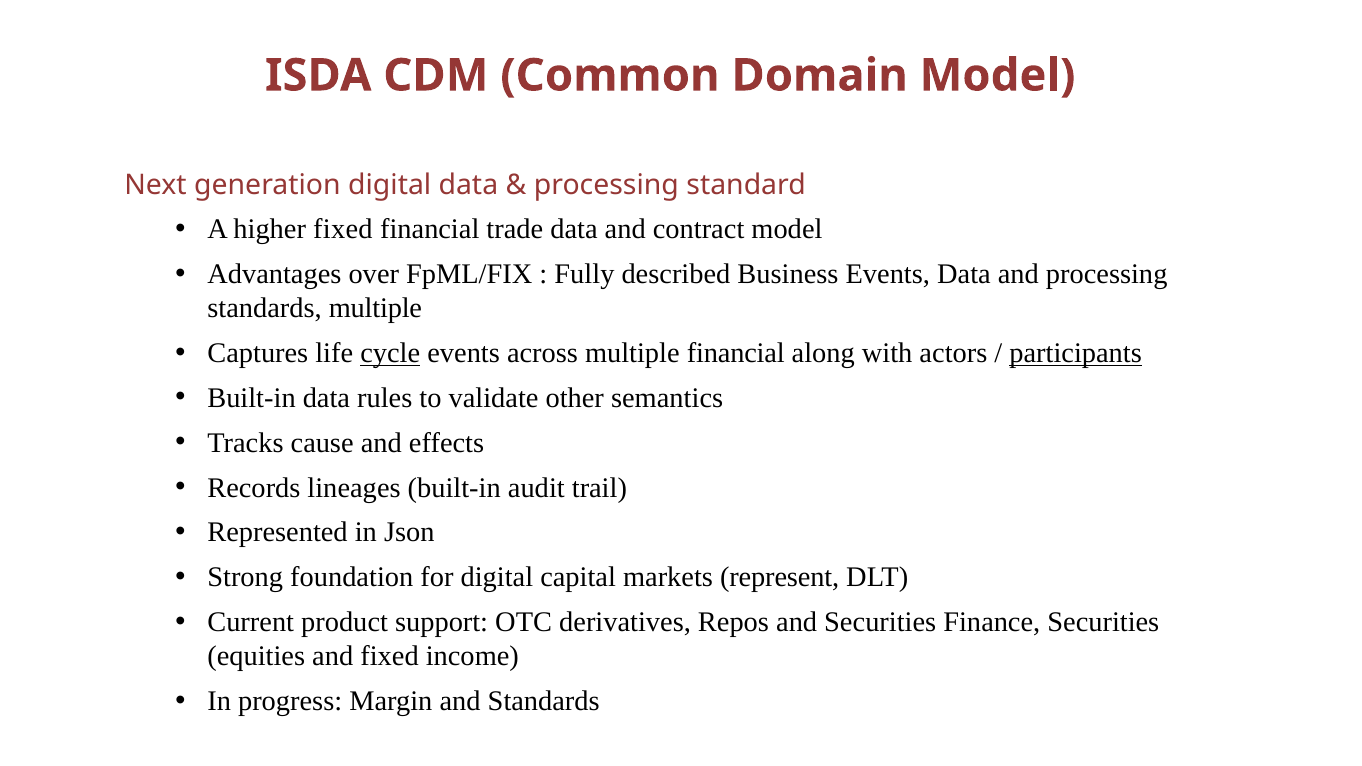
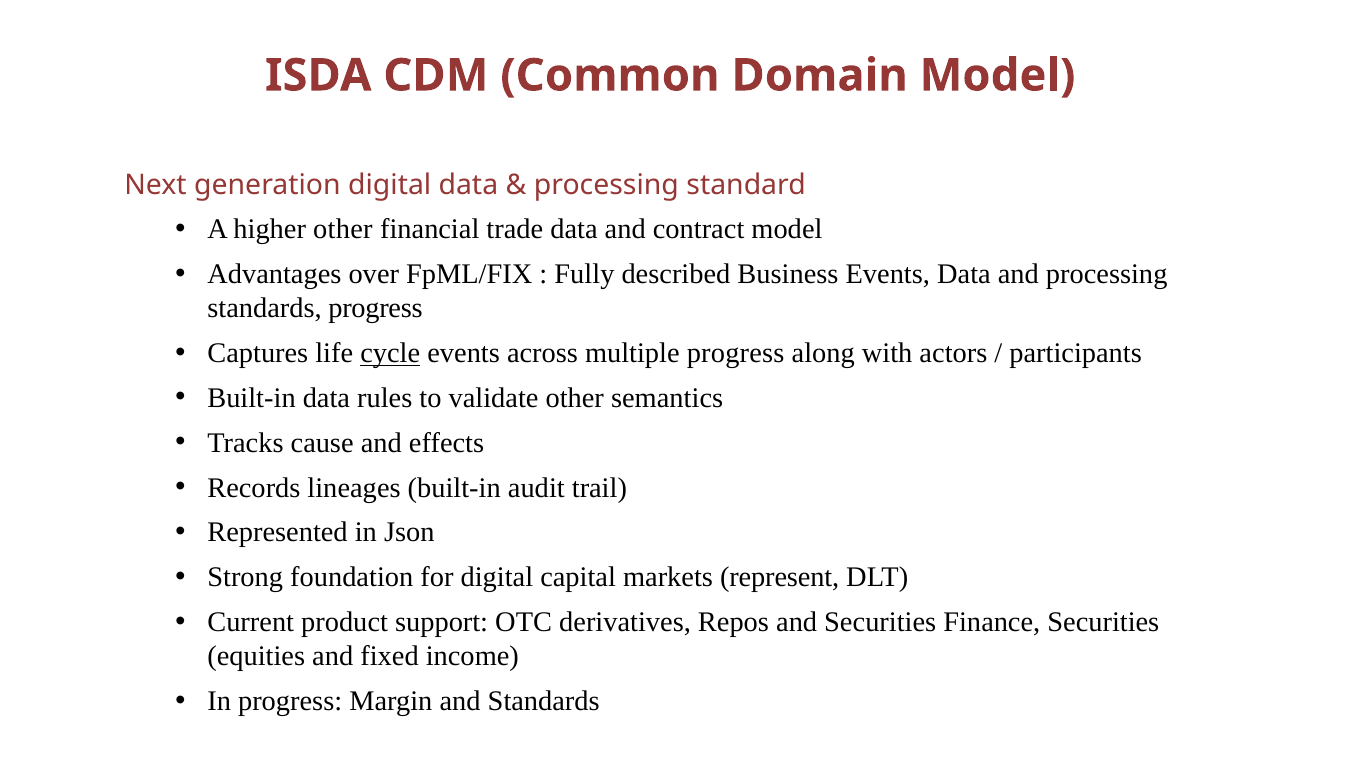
higher fixed: fixed -> other (343, 230)
standards multiple: multiple -> progress (375, 308)
multiple financial: financial -> progress (736, 353)
participants underline: present -> none (1076, 353)
